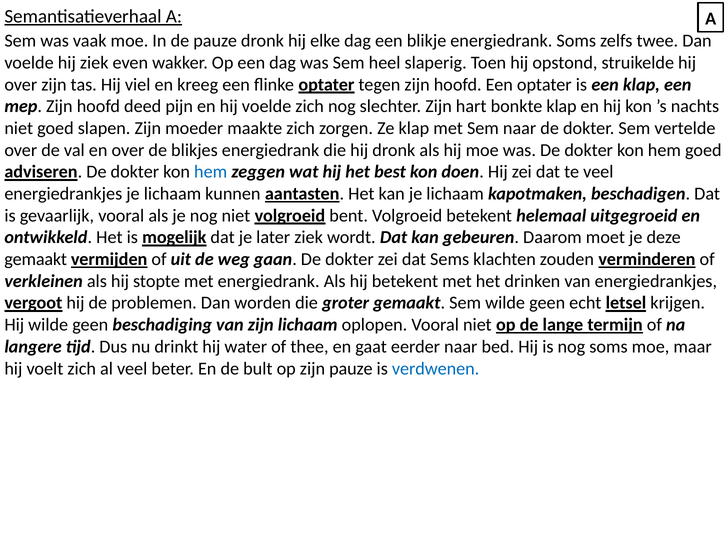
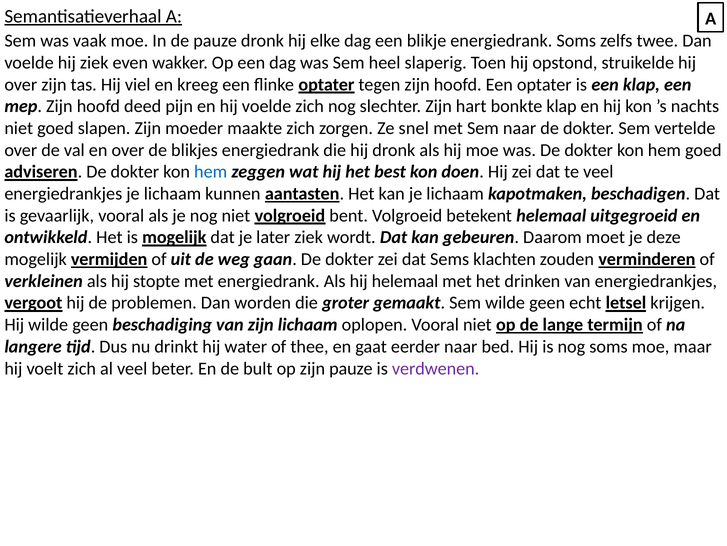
Ze klap: klap -> snel (414, 128)
gemaakt: gemaakt -> mogelijk (36, 259)
hij betekent: betekent -> helemaal (405, 281)
verdwenen colour: blue -> purple (436, 368)
